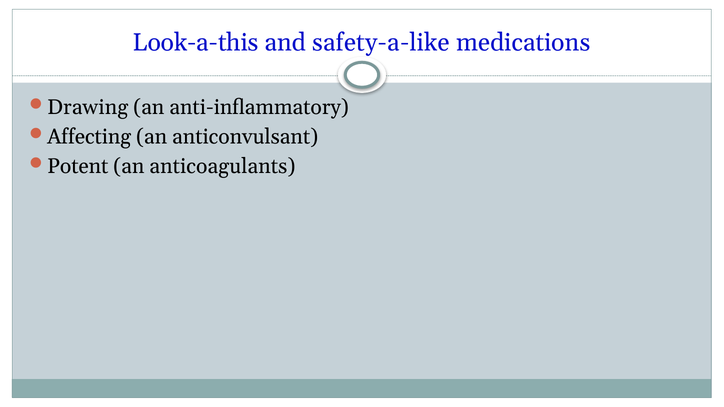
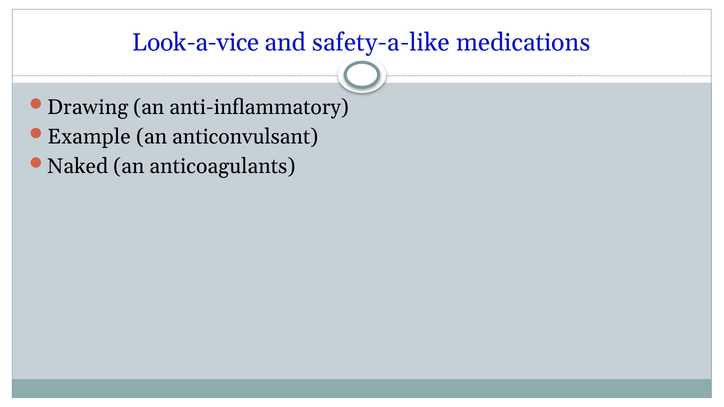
Look-a-this: Look-a-this -> Look-a-vice (196, 43)
Affecting: Affecting -> Example (89, 137)
Potent: Potent -> Naked (78, 166)
